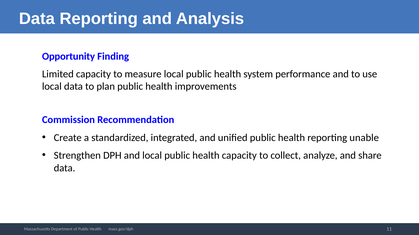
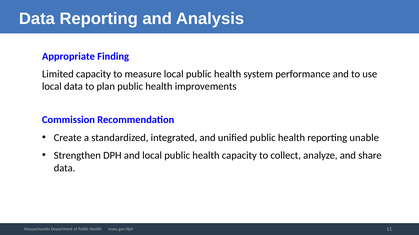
Opportunity: Opportunity -> Appropriate (68, 56)
